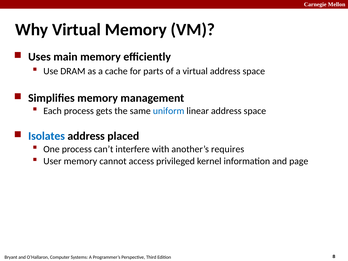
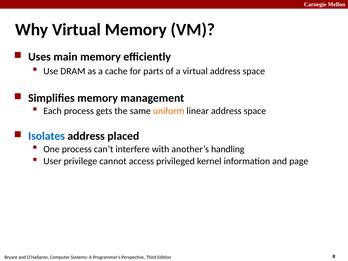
uniform colour: blue -> orange (169, 111)
requires: requires -> handling (228, 149)
User memory: memory -> privilege (80, 161)
